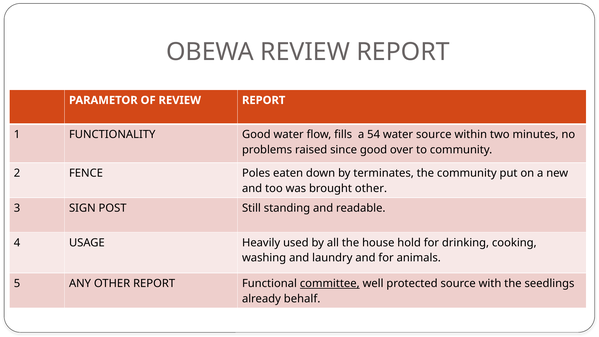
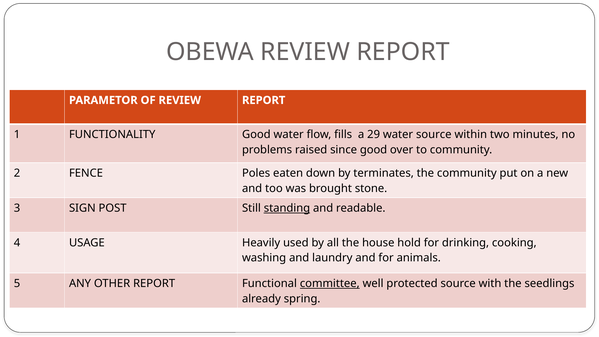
54: 54 -> 29 (374, 135)
brought other: other -> stone (371, 188)
standing underline: none -> present (287, 208)
behalf: behalf -> spring (302, 299)
